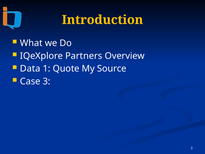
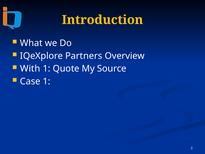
Data: Data -> With (30, 69)
Case 3: 3 -> 1 (47, 81)
